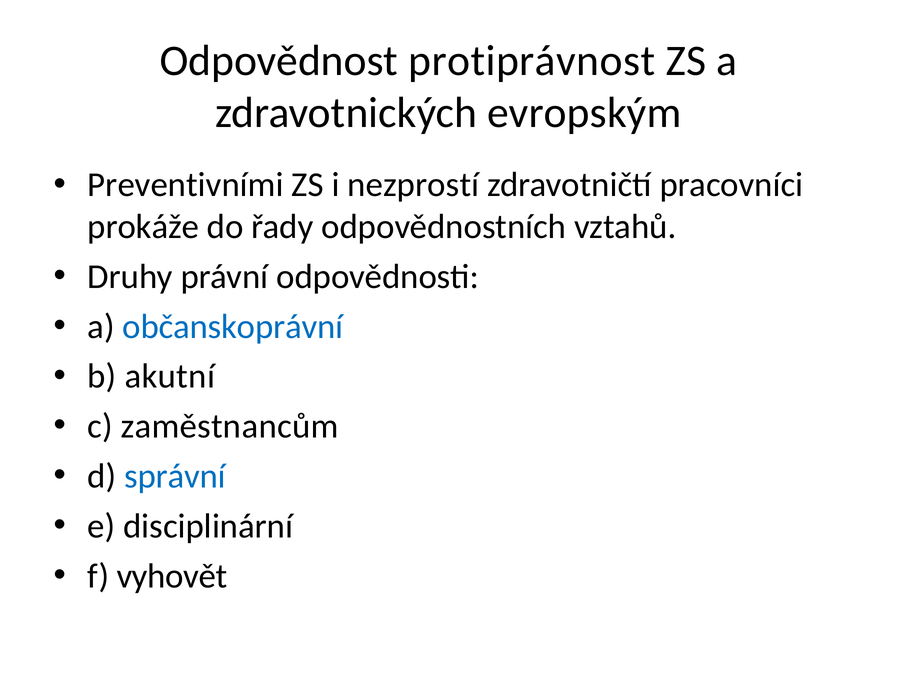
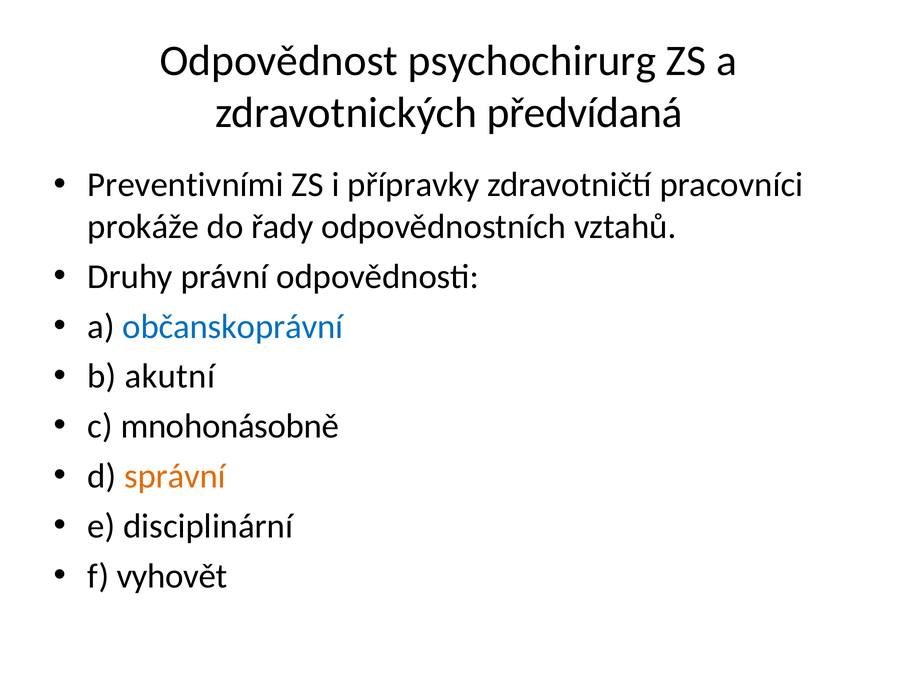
protiprávnost: protiprávnost -> psychochirurg (532, 61)
evropským: evropským -> předvídaná (585, 113)
nezprostí: nezprostí -> přípravky (413, 185)
zaměstnancům: zaměstnancům -> mnohonásobně (230, 426)
správní colour: blue -> orange (175, 476)
